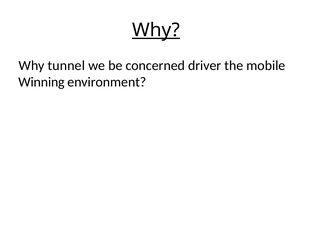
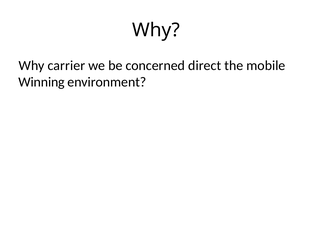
Why underline: present -> none (156, 30)
tunnel: tunnel -> carrier (66, 65)
driver: driver -> direct (205, 65)
